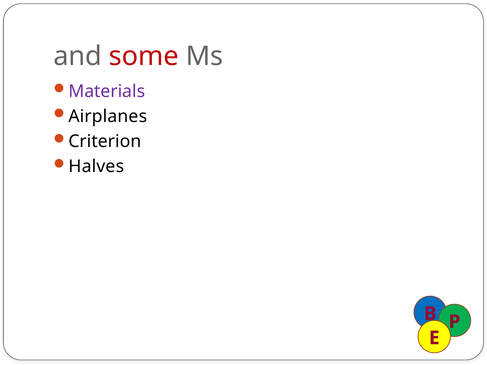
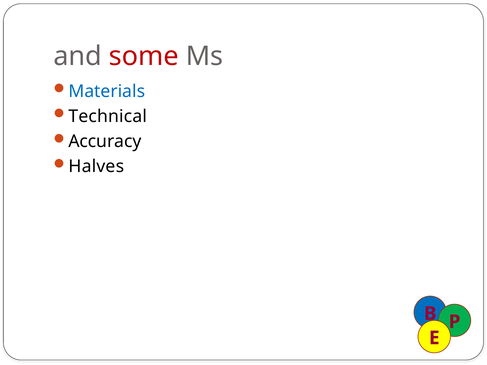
Materials colour: purple -> blue (107, 91)
Airplanes: Airplanes -> Technical (108, 116)
Criterion: Criterion -> Accuracy (105, 141)
